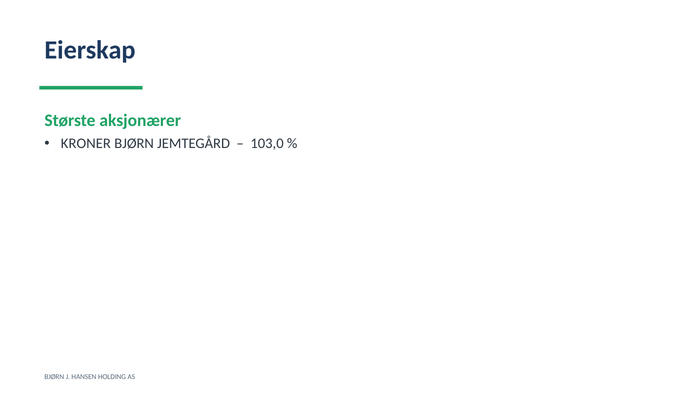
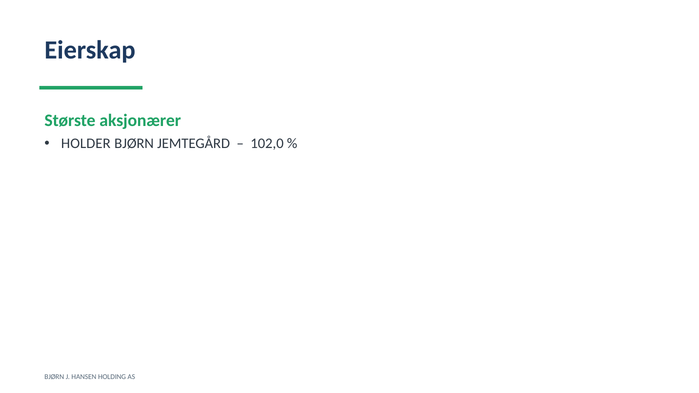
KRONER: KRONER -> HOLDER (86, 144)
103,0: 103,0 -> 102,0 (267, 144)
